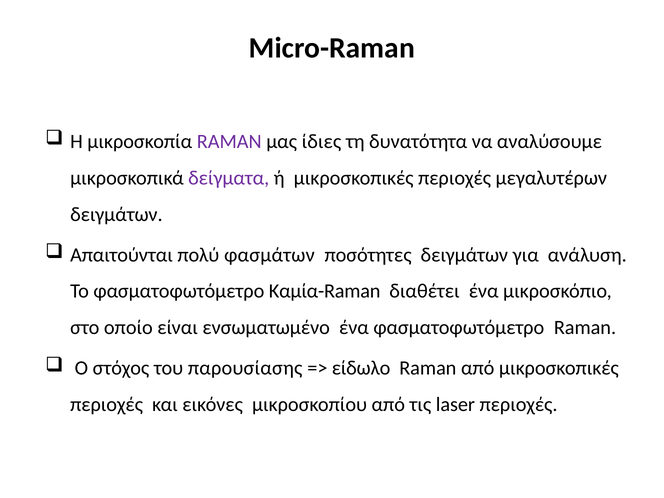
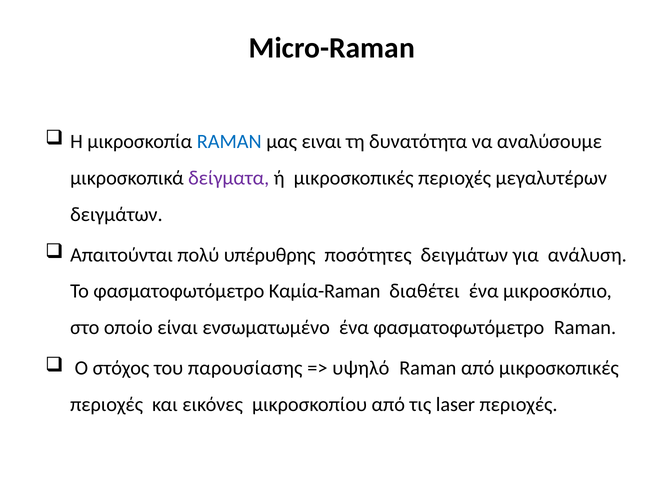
RAMAN colour: purple -> blue (229, 141)
ίδιες: ίδιες -> ειναι (322, 141)
φασμάτων: φασμάτων -> υπέρυθρης (270, 255)
είδωλο: είδωλο -> υψηλό (361, 368)
